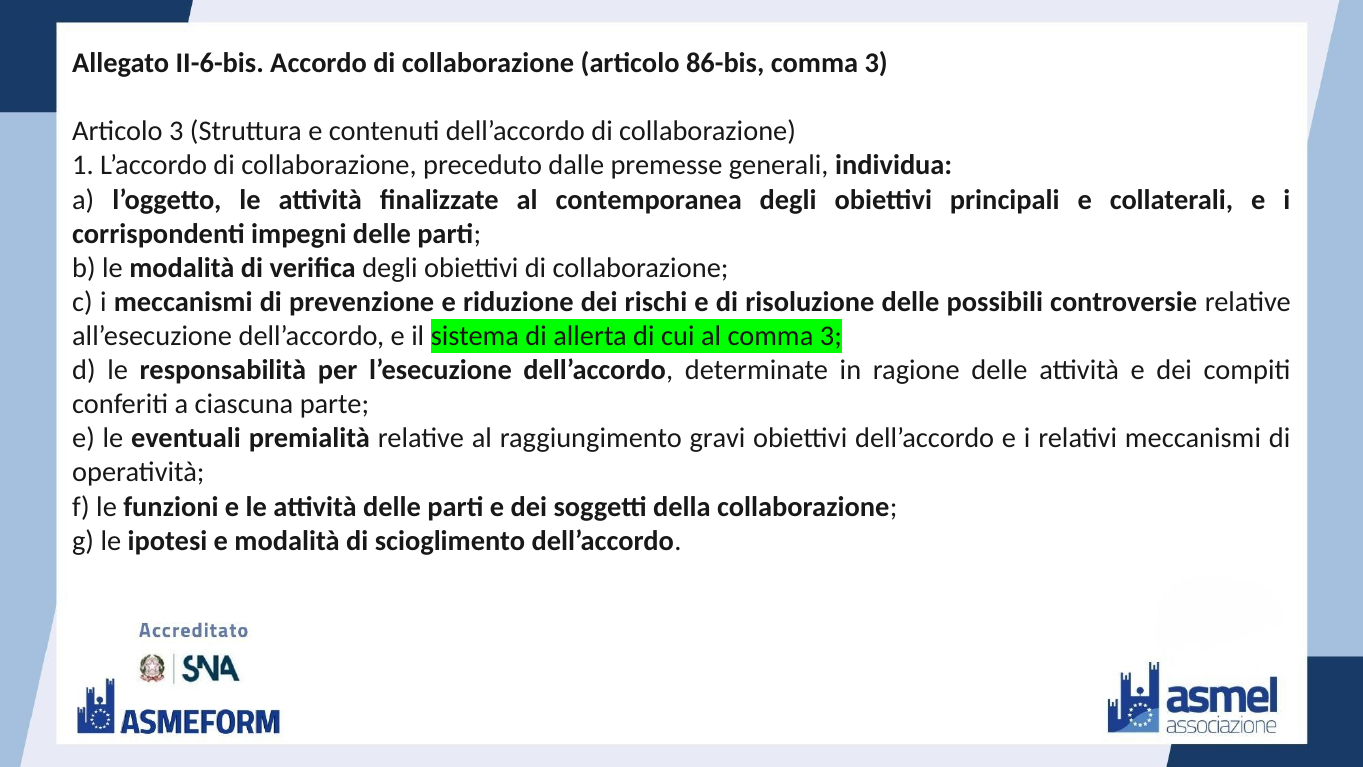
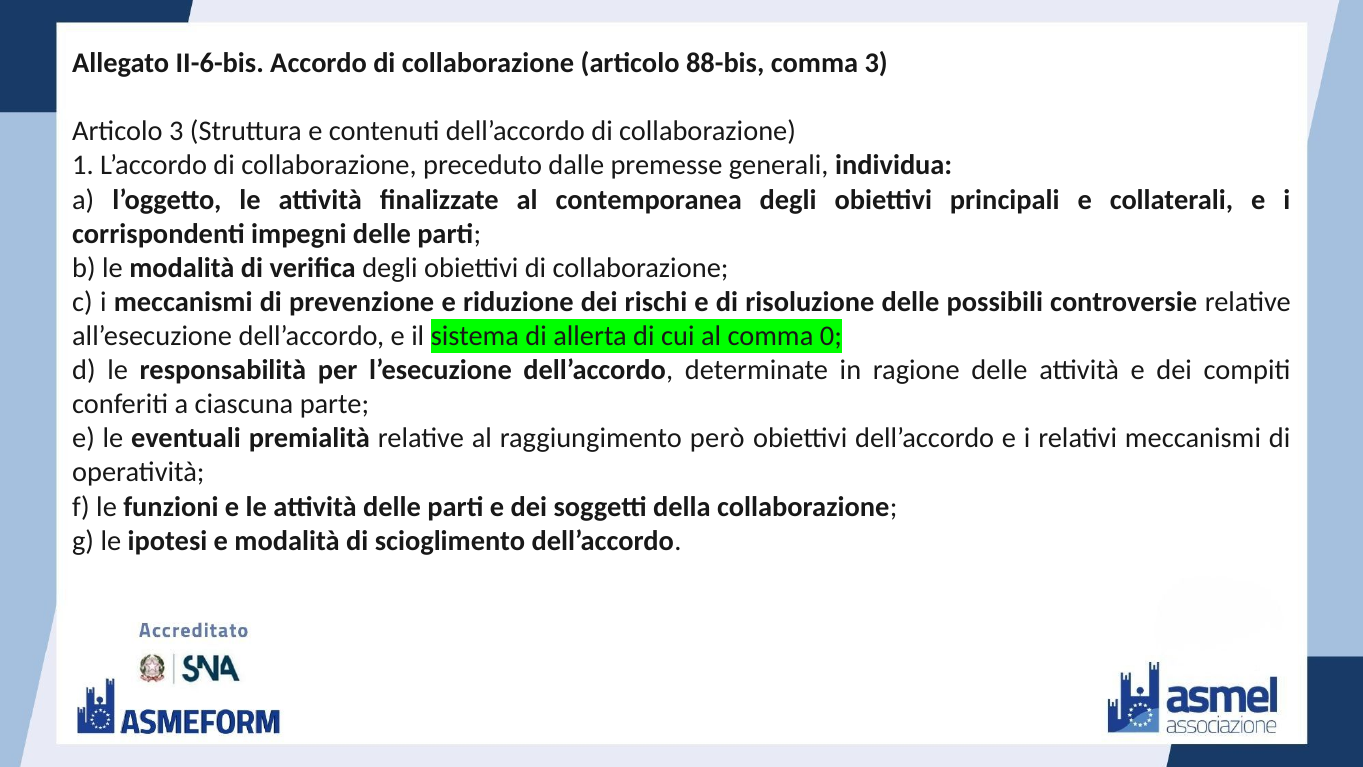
86-bis: 86-bis -> 88-bis (725, 63)
al comma 3: 3 -> 0 (831, 336)
gravi: gravi -> però (717, 438)
